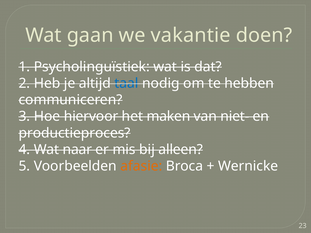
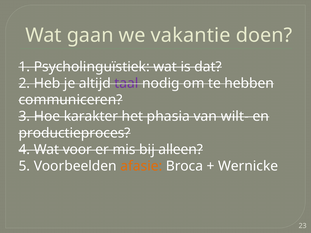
taal colour: blue -> purple (127, 83)
hiervoor: hiervoor -> karakter (91, 117)
maken: maken -> phasia (168, 117)
niet-: niet- -> wilt- (235, 117)
naar: naar -> voor (77, 150)
